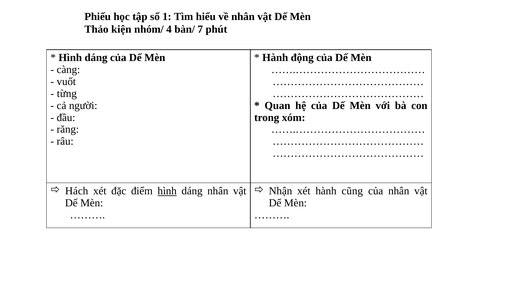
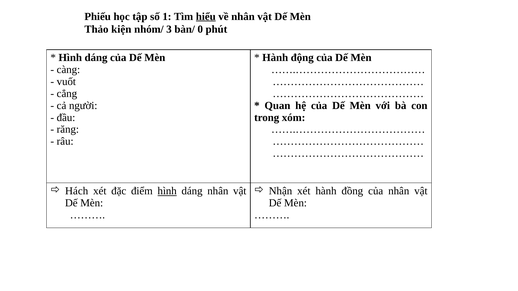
hiểu underline: none -> present (206, 16)
4: 4 -> 3 (169, 29)
7: 7 -> 0 (200, 29)
từng: từng -> cẳng (67, 94)
cũng: cũng -> đồng (352, 191)
